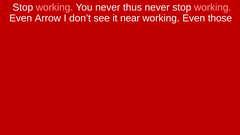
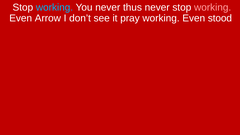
working colour: pink -> light blue (54, 7)
near: near -> pray (130, 18)
those: those -> stood (220, 18)
